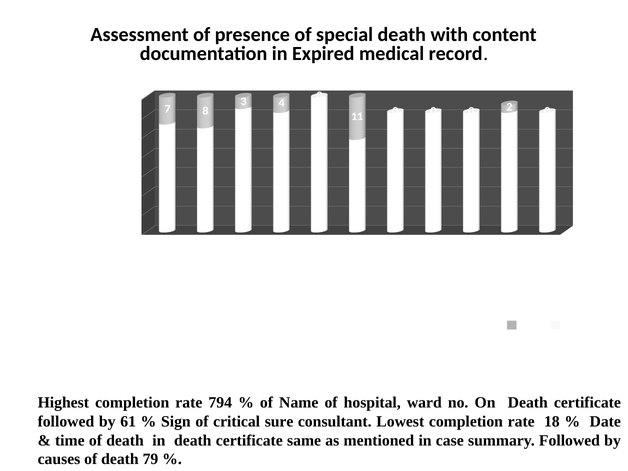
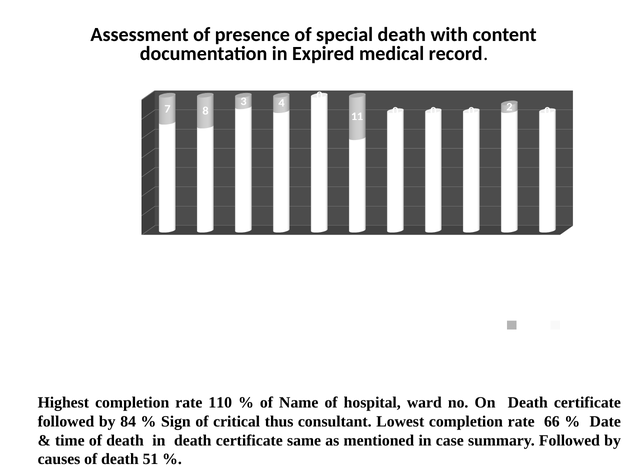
794: 794 -> 110 (220, 403)
61: 61 -> 84 (128, 421)
sure: sure -> thus (279, 421)
18: 18 -> 66 (552, 421)
79: 79 -> 51 (150, 459)
